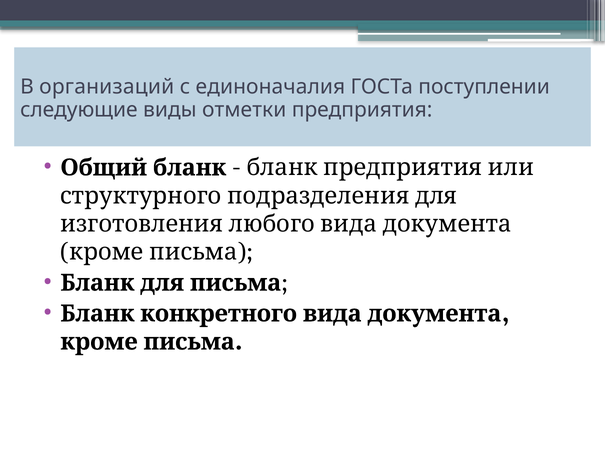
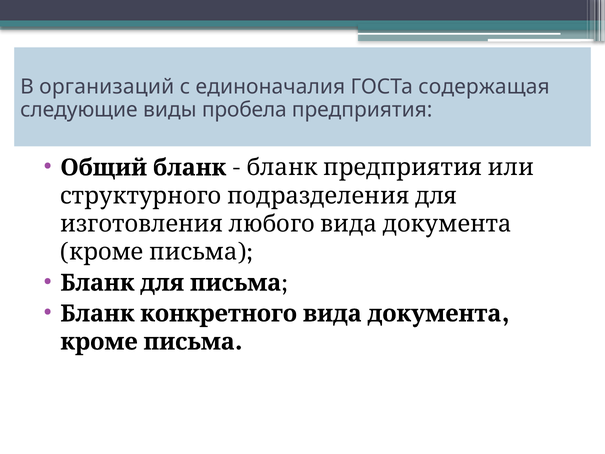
поступлении: поступлении -> содержащая (484, 87)
отметки: отметки -> пробела (244, 110)
